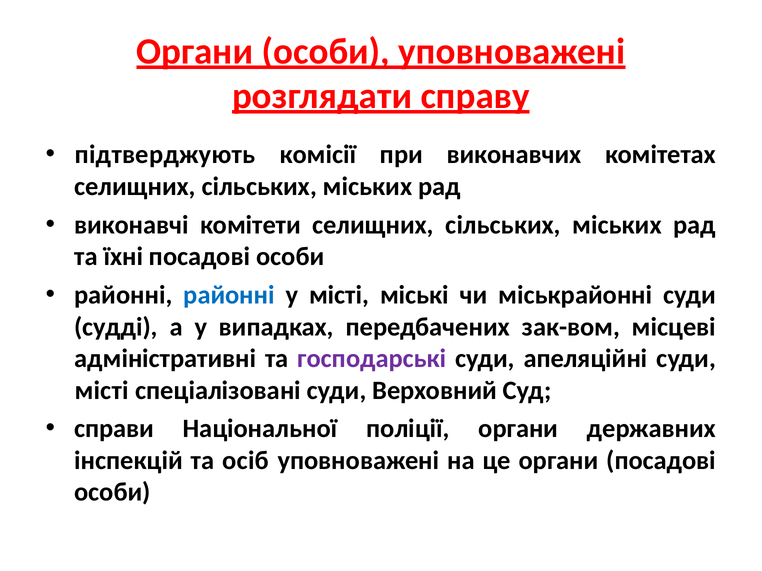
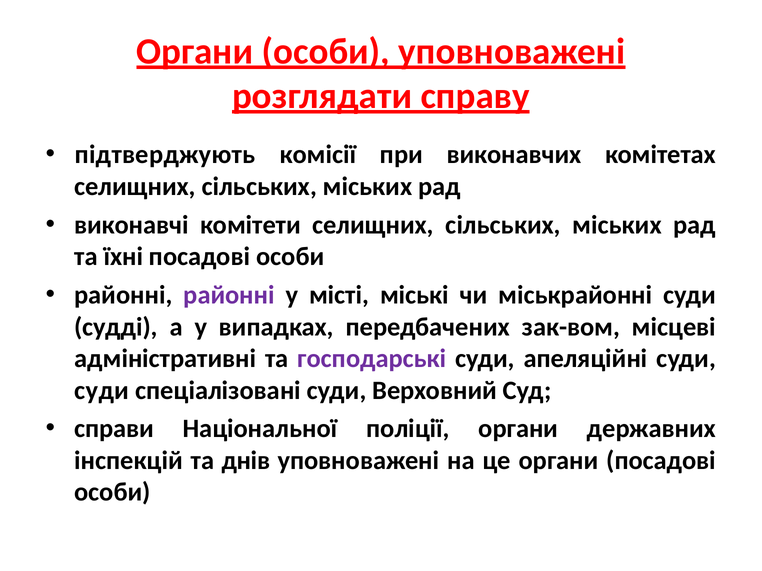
районні colour: blue -> purple (229, 295)
місті: місті -> суди (102, 391)
осіб: осіб -> днів (246, 461)
